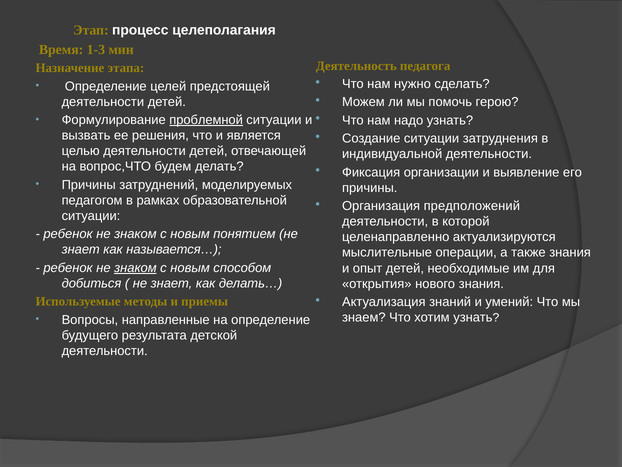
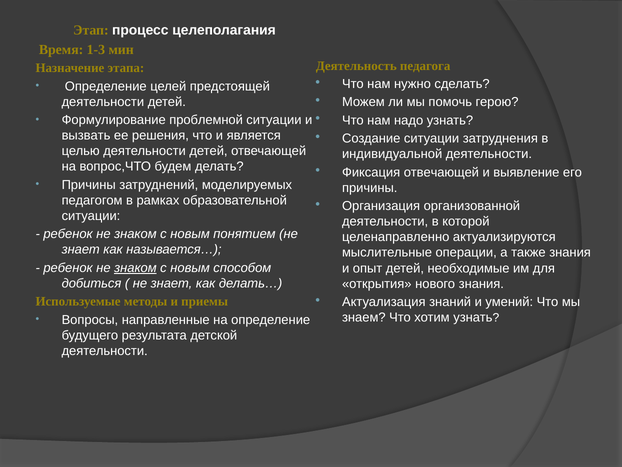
проблемной underline: present -> none (206, 120)
Фиксация организации: организации -> отвечающей (441, 172)
предположений: предположений -> организованной (472, 206)
